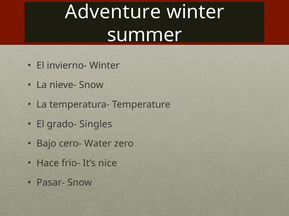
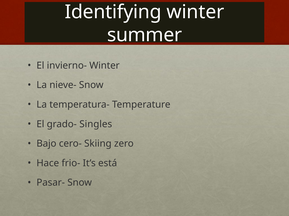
Adventure: Adventure -> Identifying (113, 12)
Water: Water -> Skiing (98, 144)
nice: nice -> está (108, 164)
